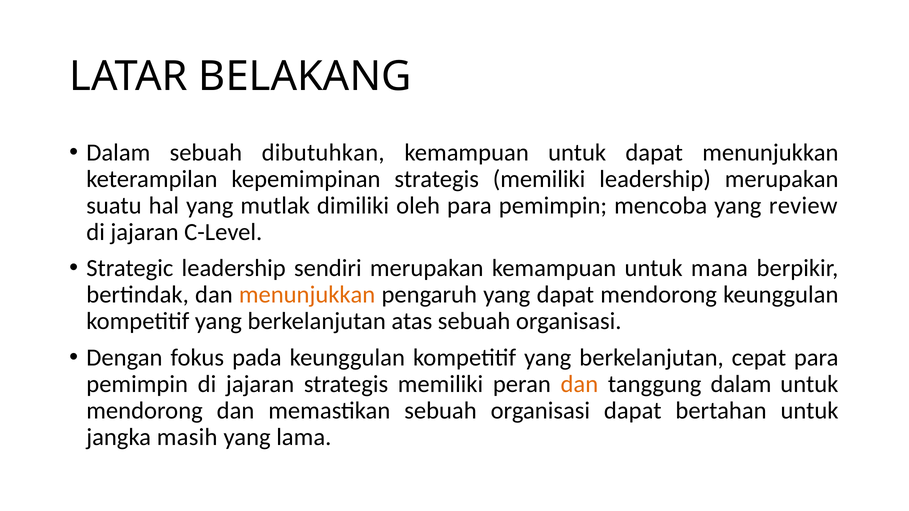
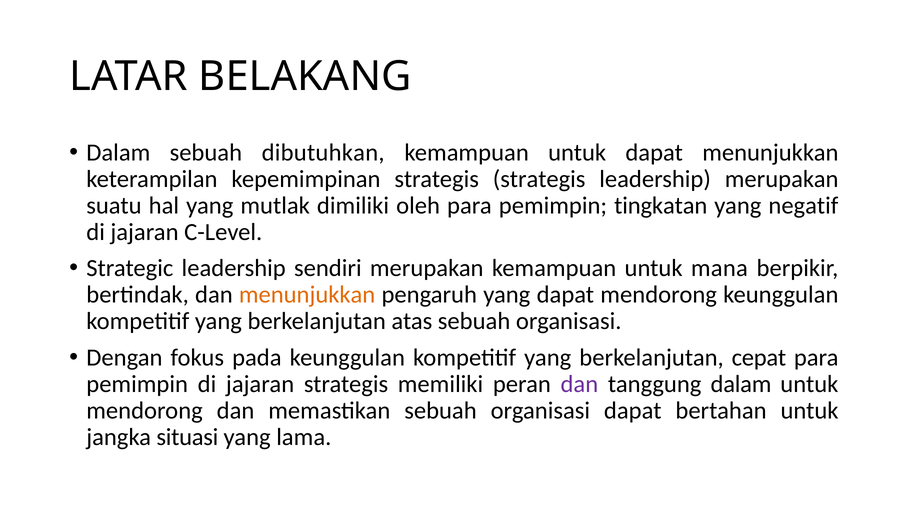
kepemimpinan strategis memiliki: memiliki -> strategis (539, 179)
mencoba: mencoba -> tingkatan (661, 206)
review: review -> negatif (803, 206)
dan colour: orange -> purple (579, 384)
masih: masih -> situasi (187, 437)
